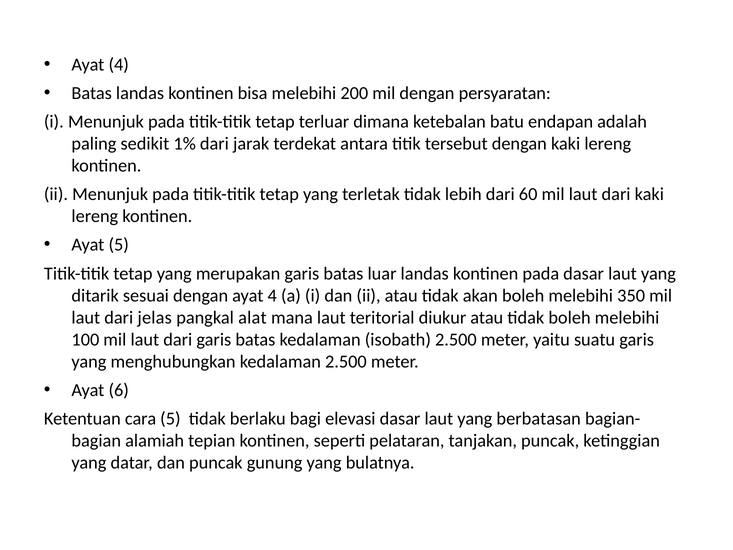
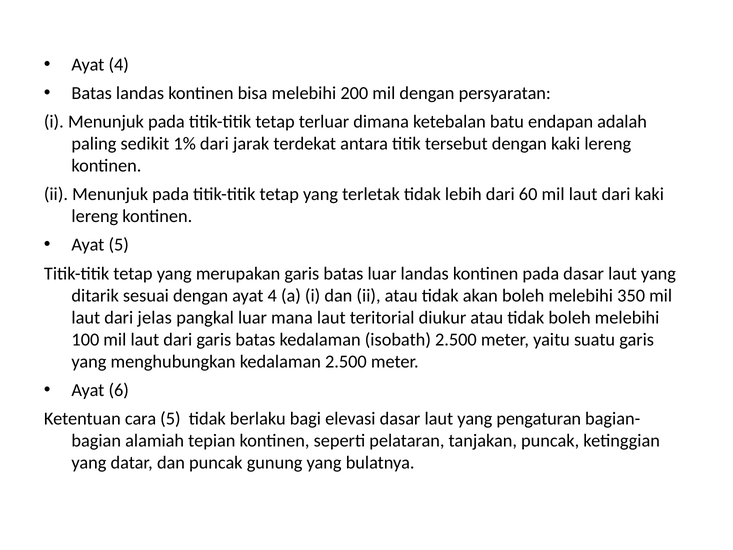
pangkal alat: alat -> luar (253, 317)
berbatasan: berbatasan -> pengaturan (539, 418)
